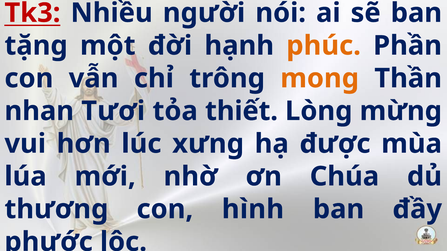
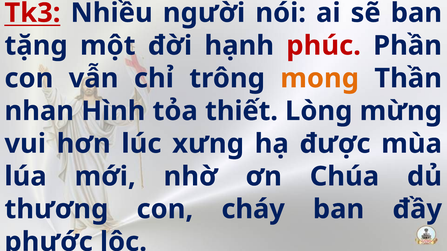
phúc colour: orange -> red (324, 46)
Tươi: Tươi -> Hình (113, 111)
hình: hình -> cháy (253, 210)
